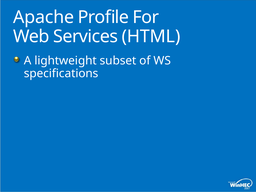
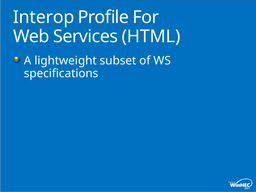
Apache: Apache -> Interop (44, 17)
